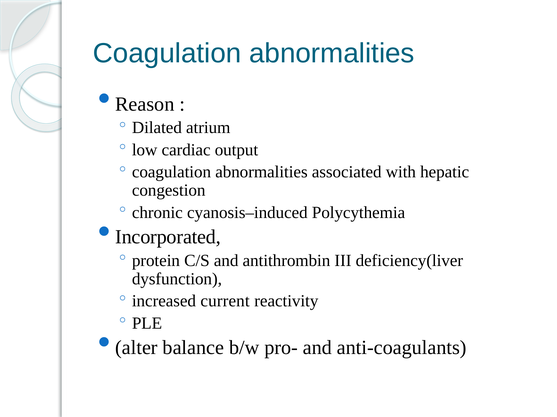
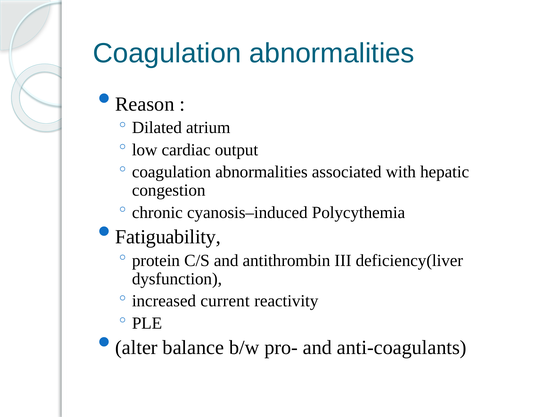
Incorporated: Incorporated -> Fatiguability (168, 237)
